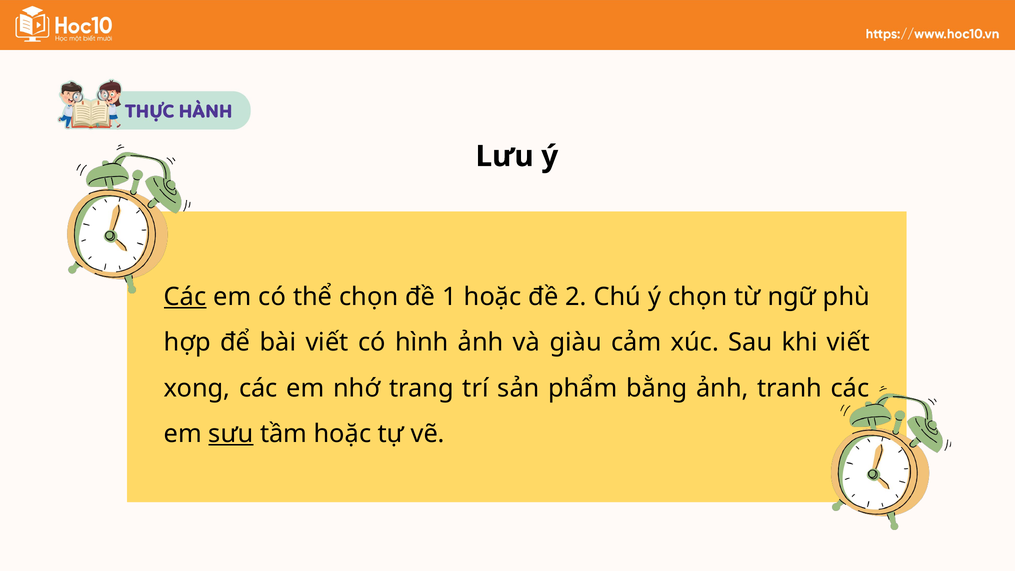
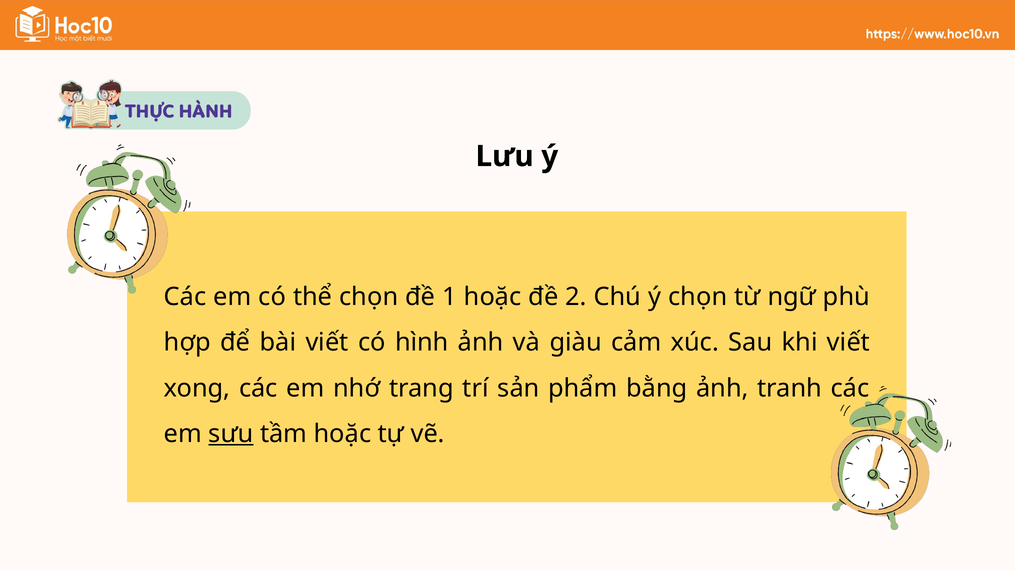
Các underline: present -> none (185, 297)
